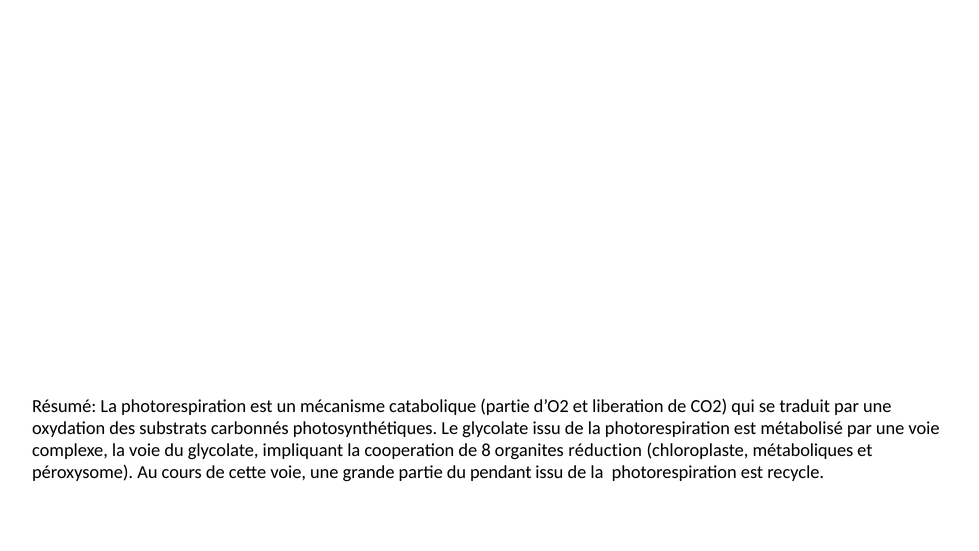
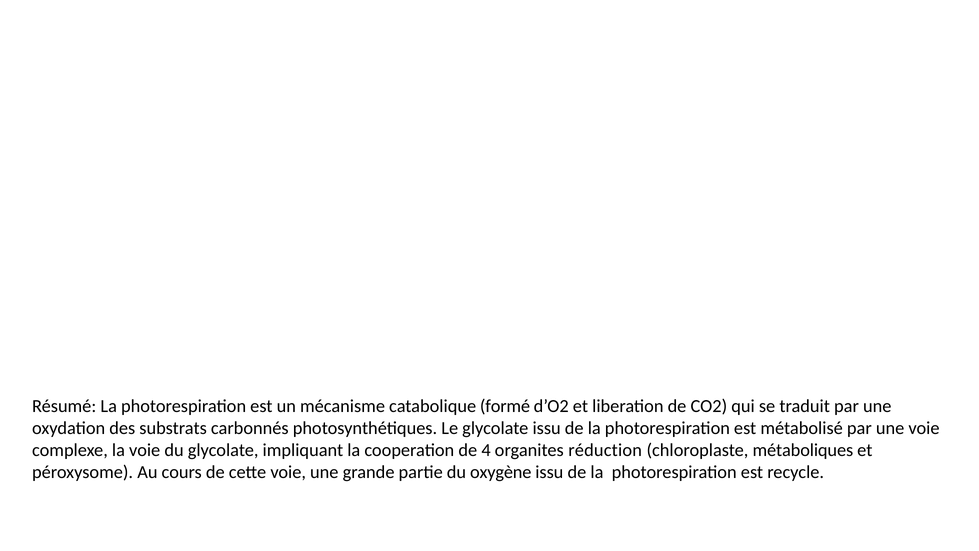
catabolique partie: partie -> formé (505, 406)
8: 8 -> 4 (486, 450)
pendant: pendant -> oxygène (501, 472)
